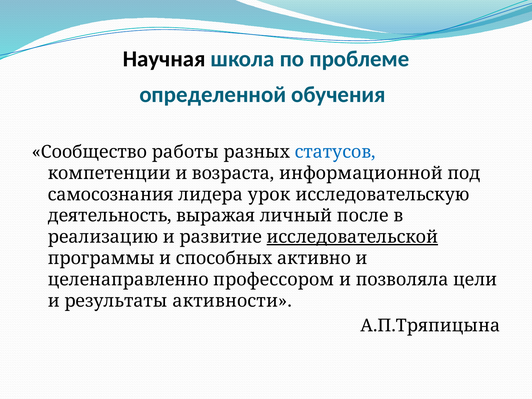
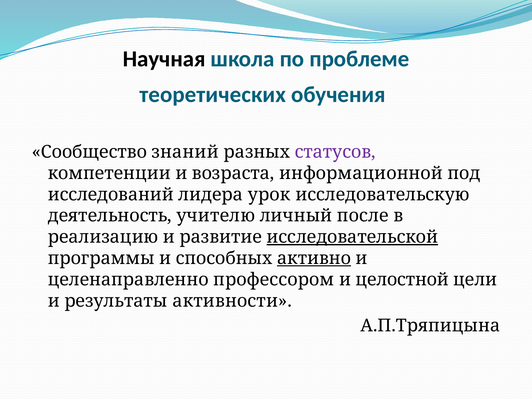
определенной: определенной -> теоретических (213, 95)
работы: работы -> знаний (185, 152)
статусов colour: blue -> purple (335, 152)
самосознания: самосознания -> исследований (111, 194)
выражая: выражая -> учителю (216, 216)
активно underline: none -> present (314, 258)
позволяла: позволяла -> целостной (402, 280)
